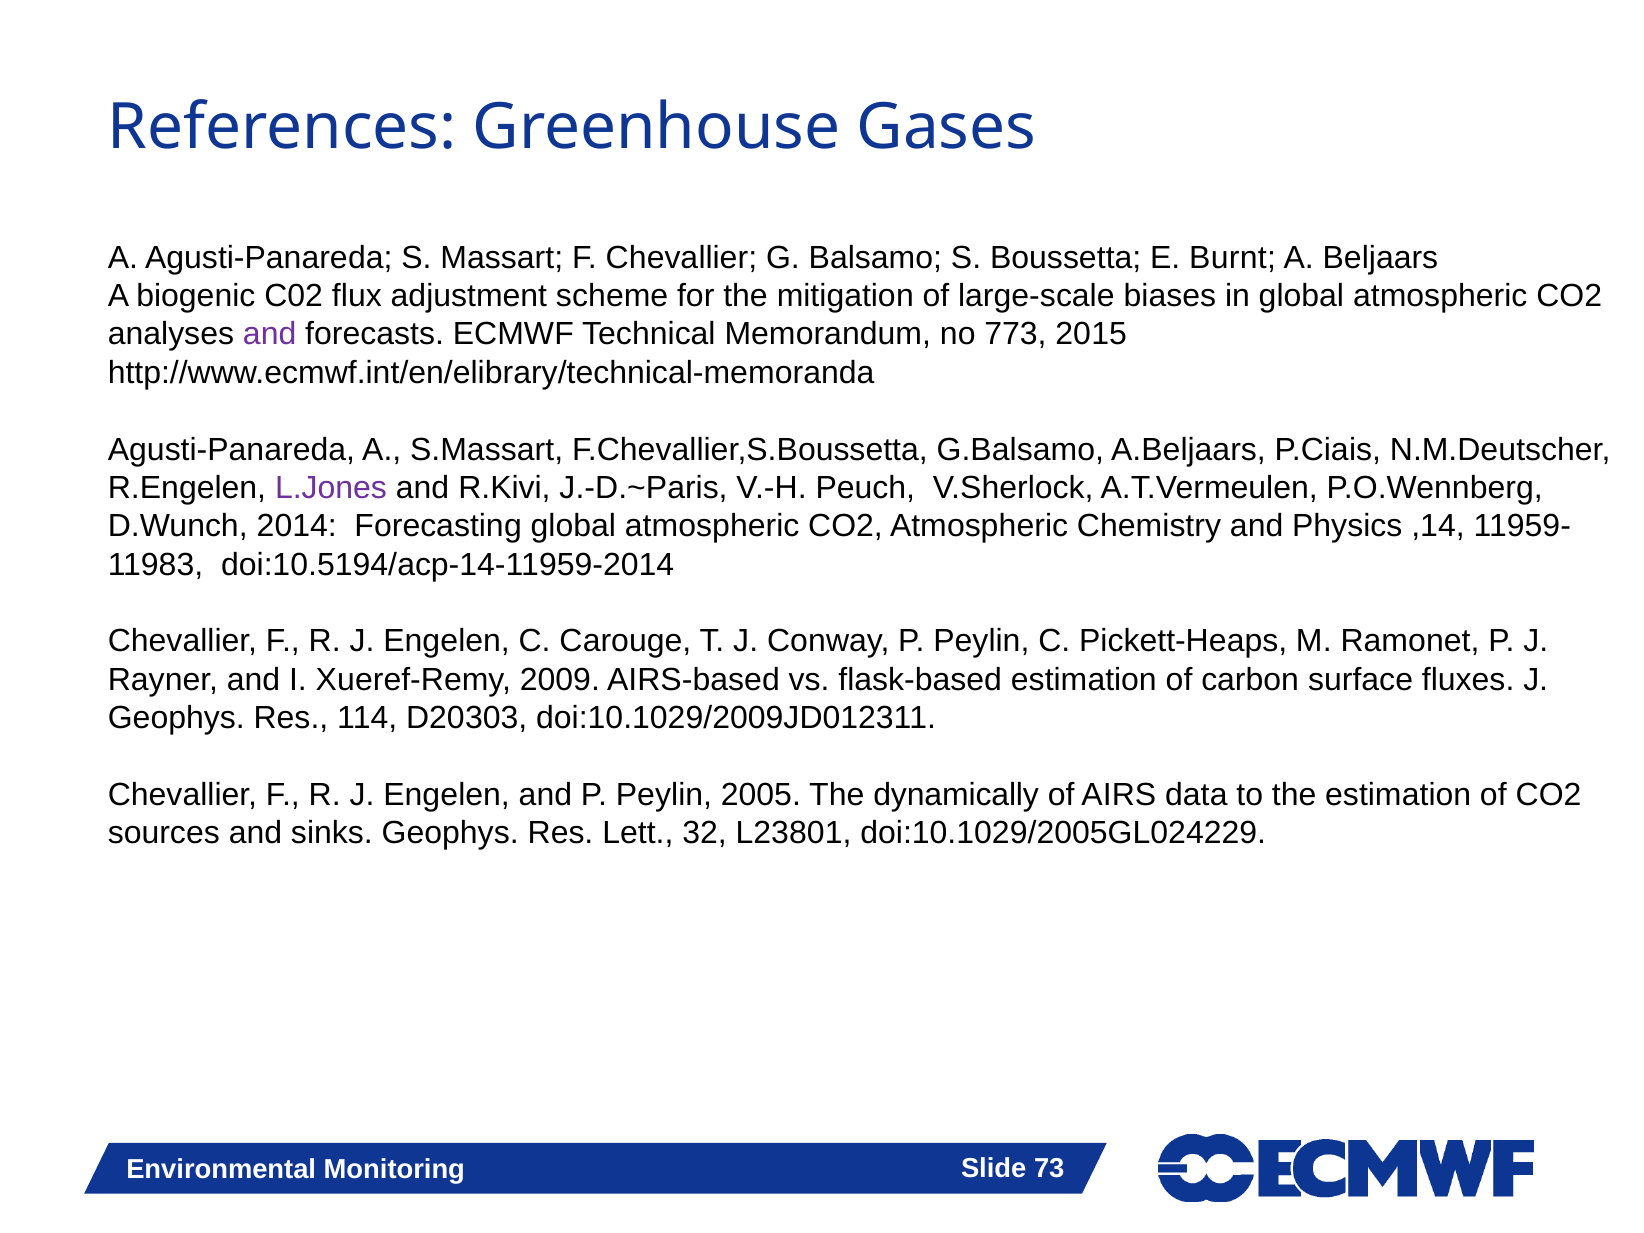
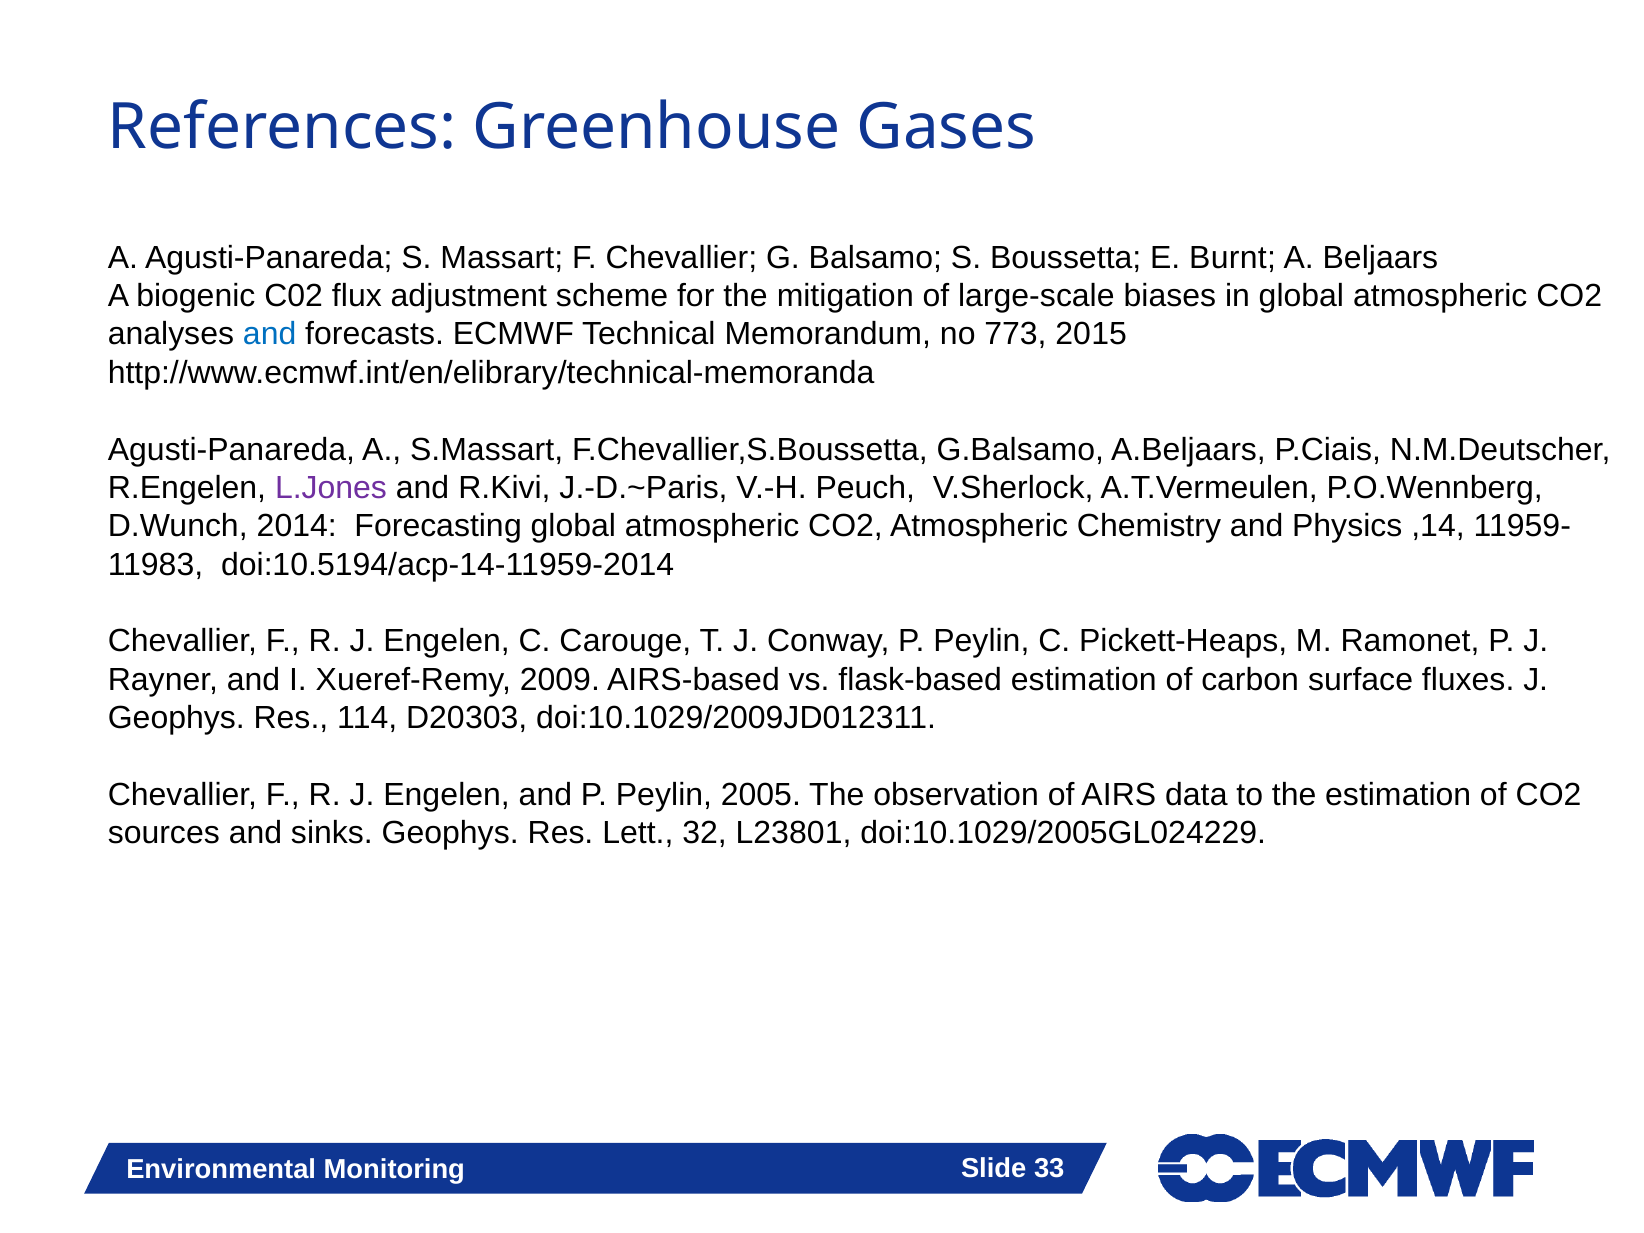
and colour: purple -> blue (270, 334)
dynamically: dynamically -> observation (956, 795)
73: 73 -> 33 (1049, 1169)
